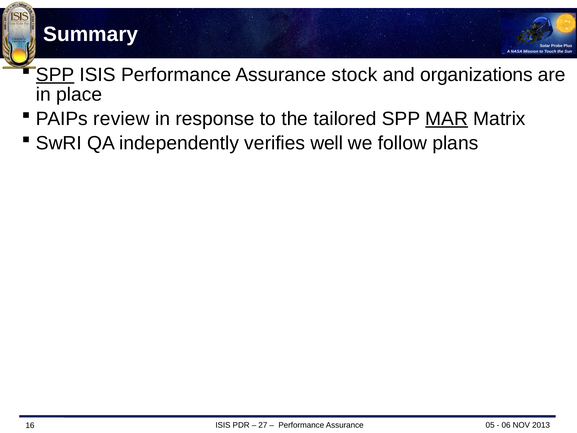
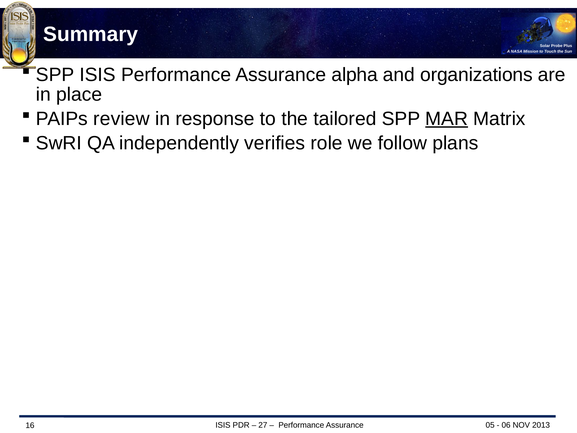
SPP underline: present -> none (55, 75)
stock: stock -> alpha (355, 75)
well: well -> role (327, 143)
